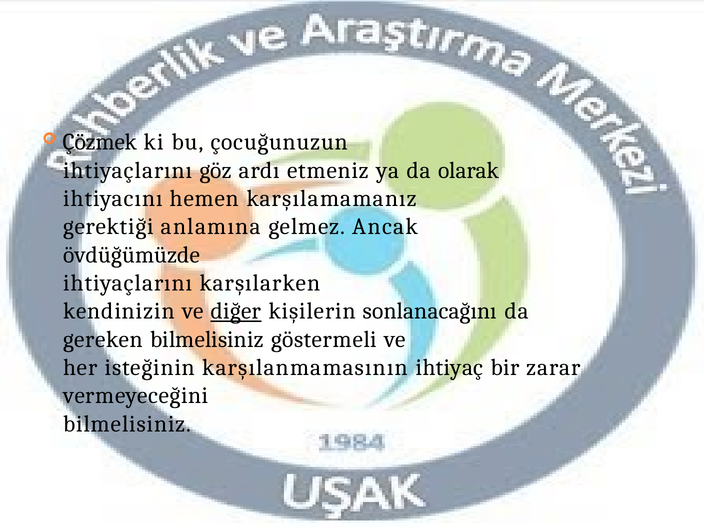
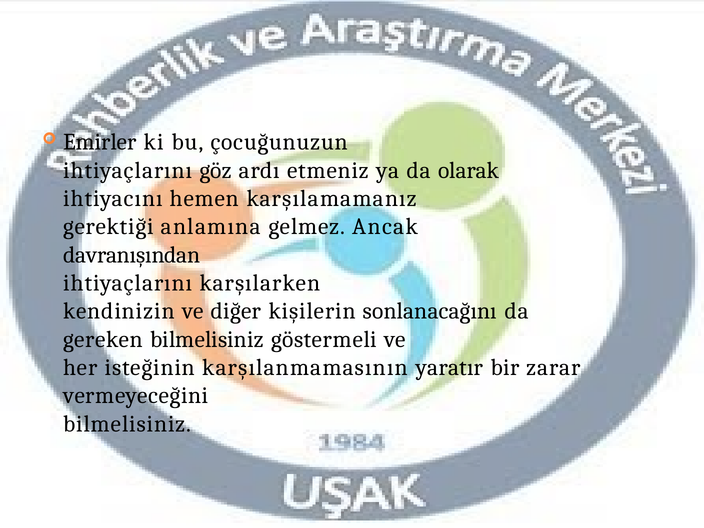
Çözmek: Çözmek -> Emirler (100, 142)
övdüğümüzde: övdüğümüzde -> davranışından (132, 255)
diğer underline: present -> none (236, 311)
ihtiyaç: ihtiyaç -> yaratır (450, 367)
